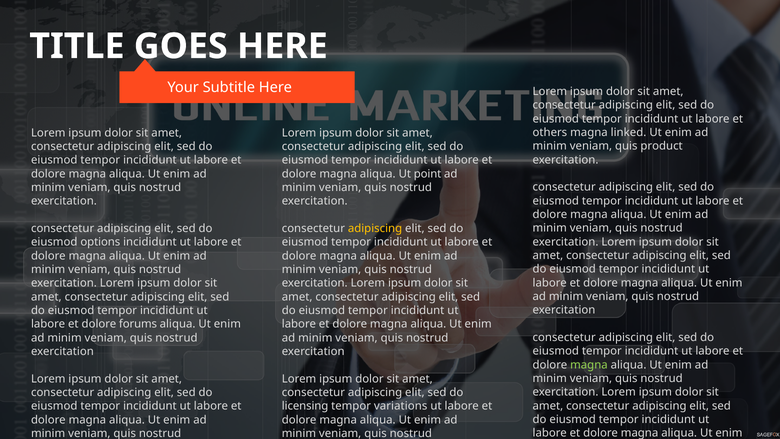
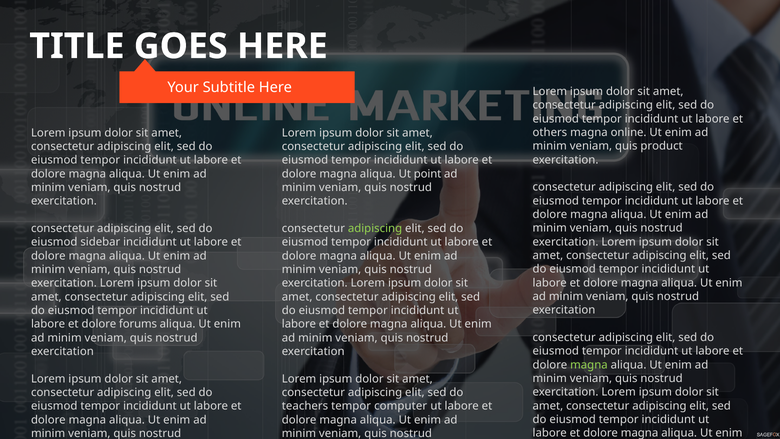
linked: linked -> online (629, 132)
adipiscing colour: yellow -> light green (375, 228)
options: options -> sidebar (100, 242)
licensing: licensing -> teachers (305, 406)
variations: variations -> computer (401, 406)
